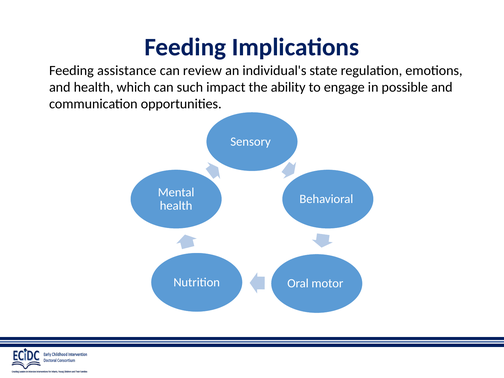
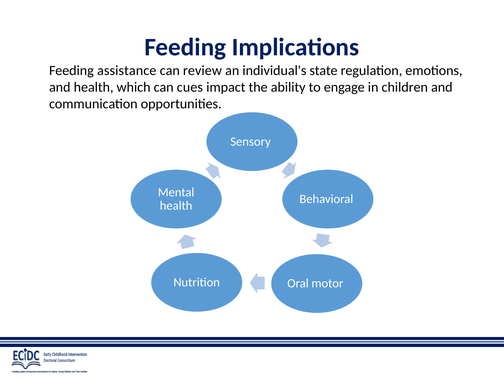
such: such -> cues (190, 87)
possible: possible -> children (405, 87)
